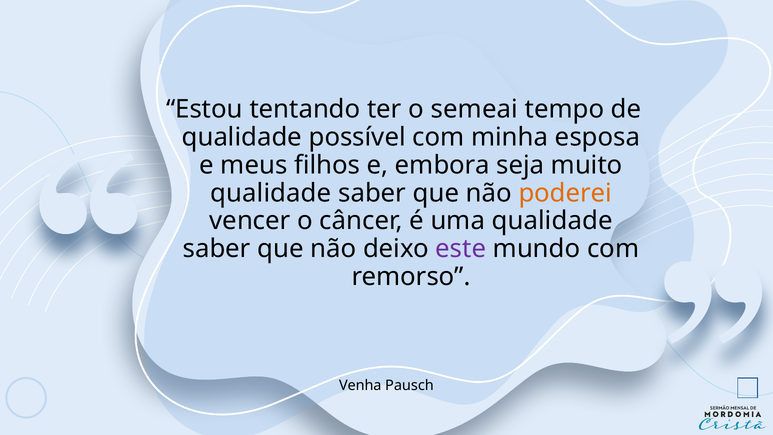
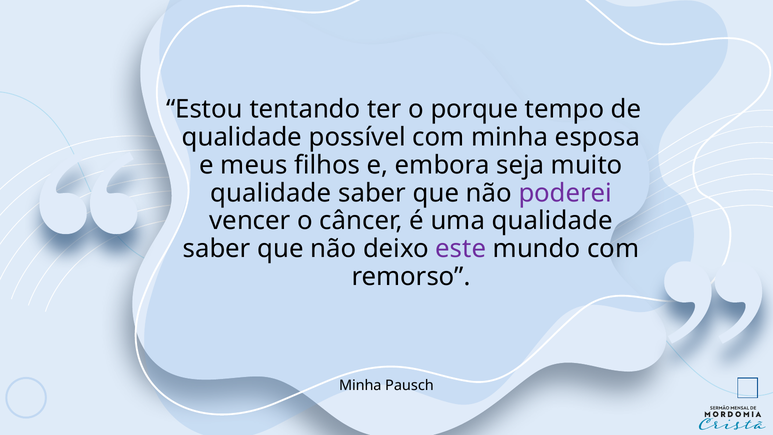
semeai: semeai -> porque (474, 109)
poderei colour: orange -> purple (565, 193)
Venha: Venha -> Minha (360, 386)
